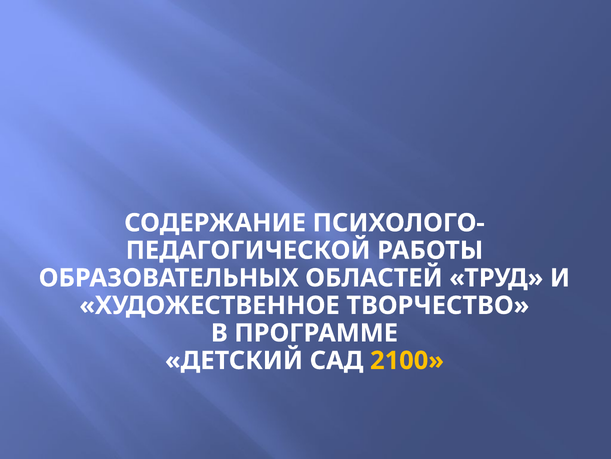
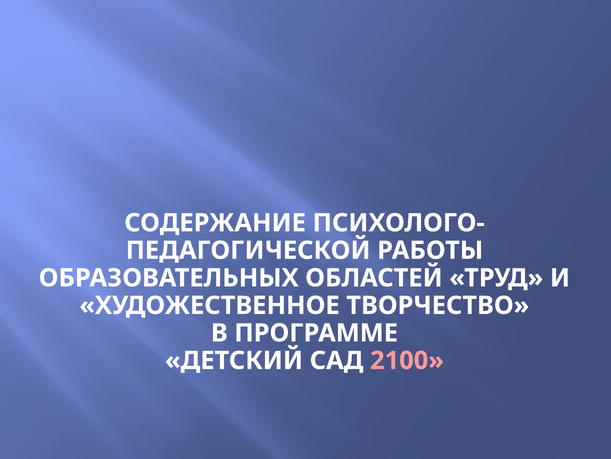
2100 colour: yellow -> pink (407, 360)
